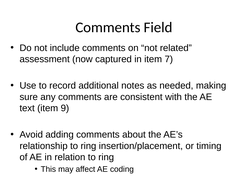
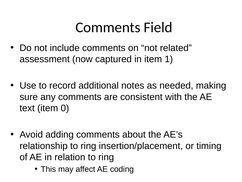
7: 7 -> 1 (169, 59)
9: 9 -> 0 (65, 108)
